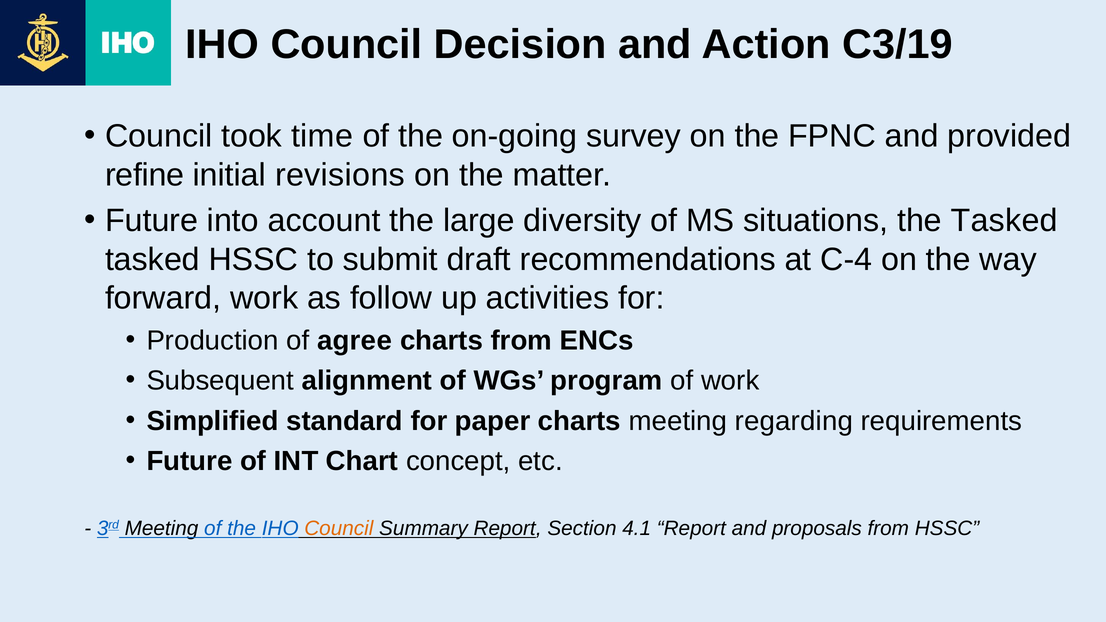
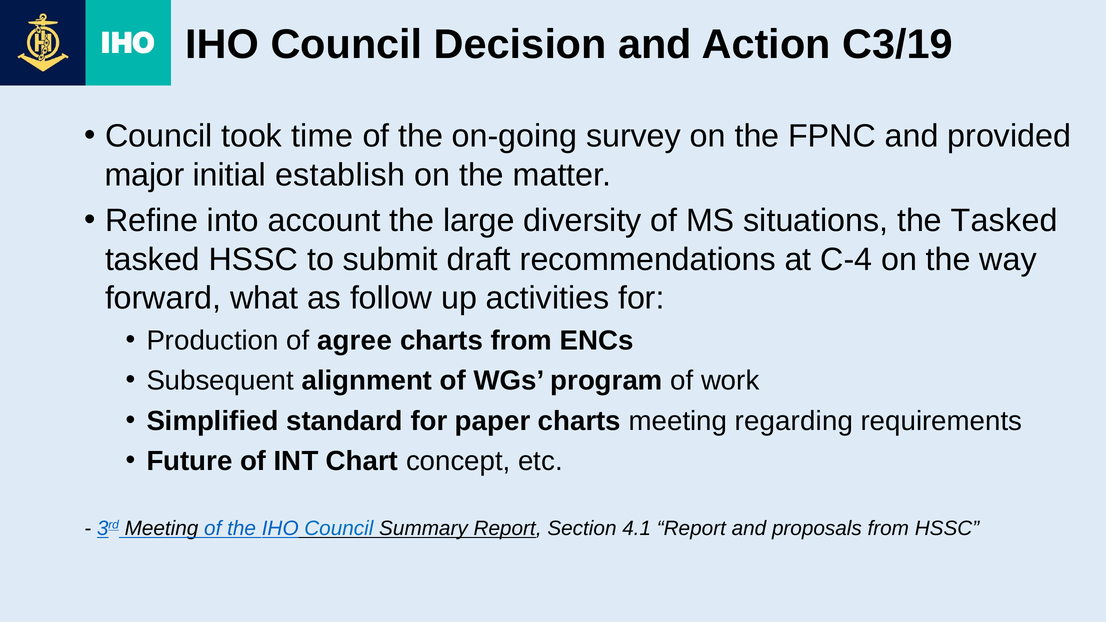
refine: refine -> major (145, 175)
revisions: revisions -> establish (340, 175)
Future: Future -> Refine (152, 221)
forward work: work -> what (264, 298)
Council colour: orange -> blue (339, 528)
